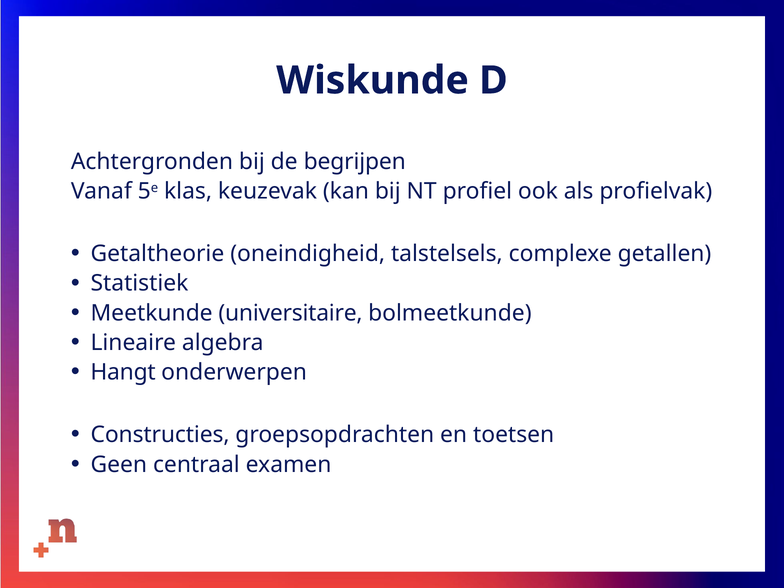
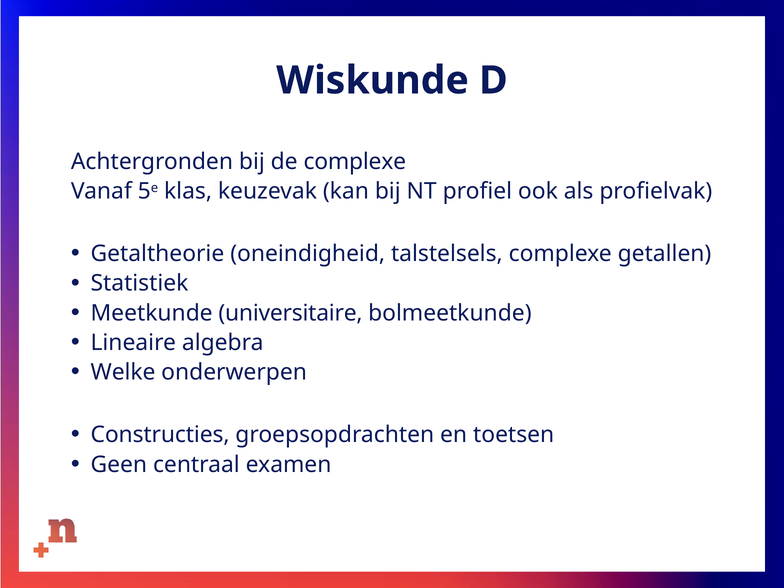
de begrijpen: begrijpen -> complexe (355, 162)
Hangt: Hangt -> Welke (123, 372)
